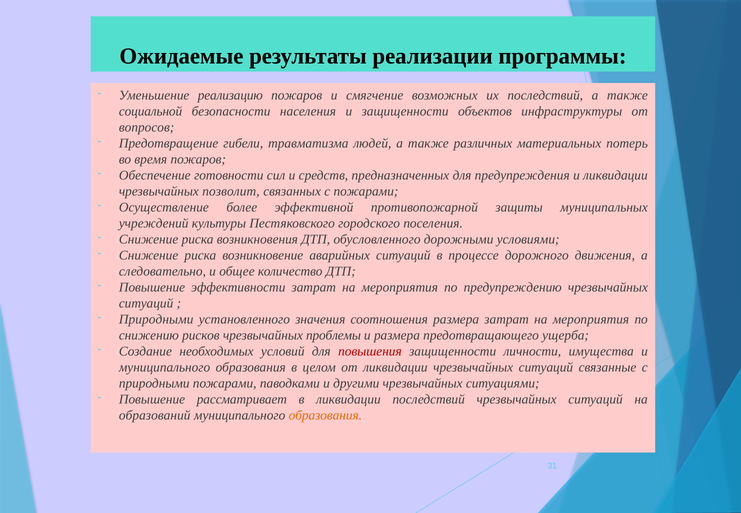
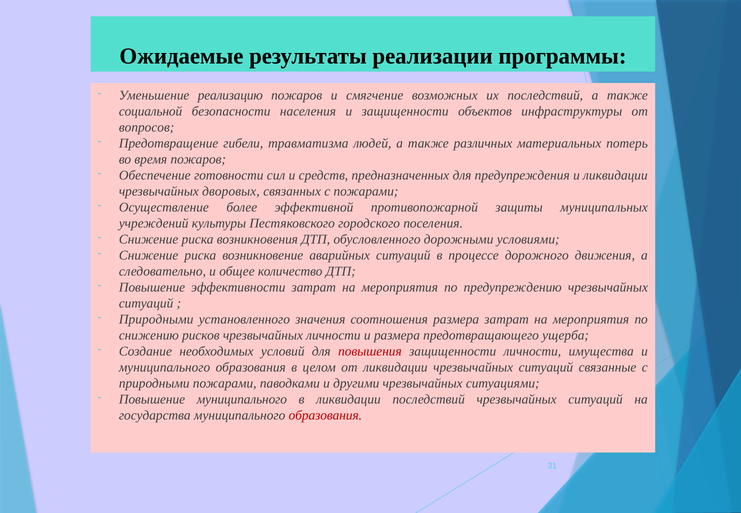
позволит: позволит -> дворовых (231, 191)
чрезвычайных проблемы: проблемы -> личности (333, 335)
Повышение рассматривает: рассматривает -> муниципального (242, 399)
образований: образований -> государства (155, 415)
образования colour: orange -> red (325, 415)
